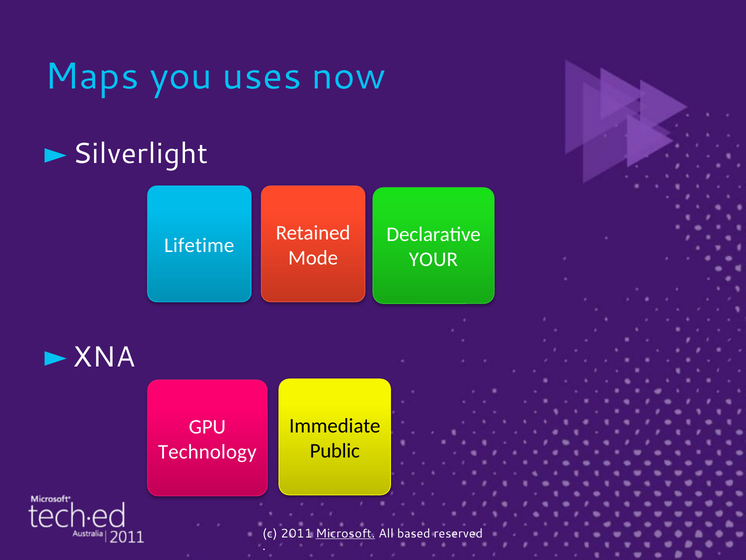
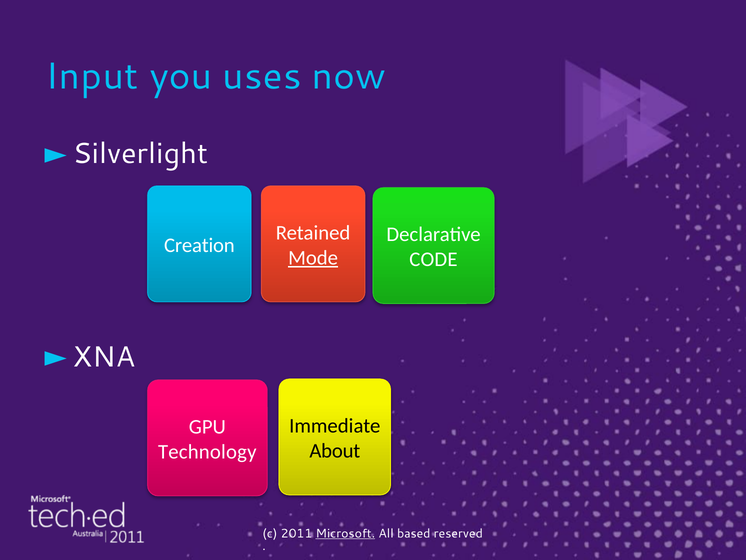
Maps: Maps -> Input (92, 76)
Lifetime: Lifetime -> Creation (199, 245)
Mode underline: none -> present (313, 258)
YOUR: YOUR -> CODE (433, 259)
Public: Public -> About (335, 450)
